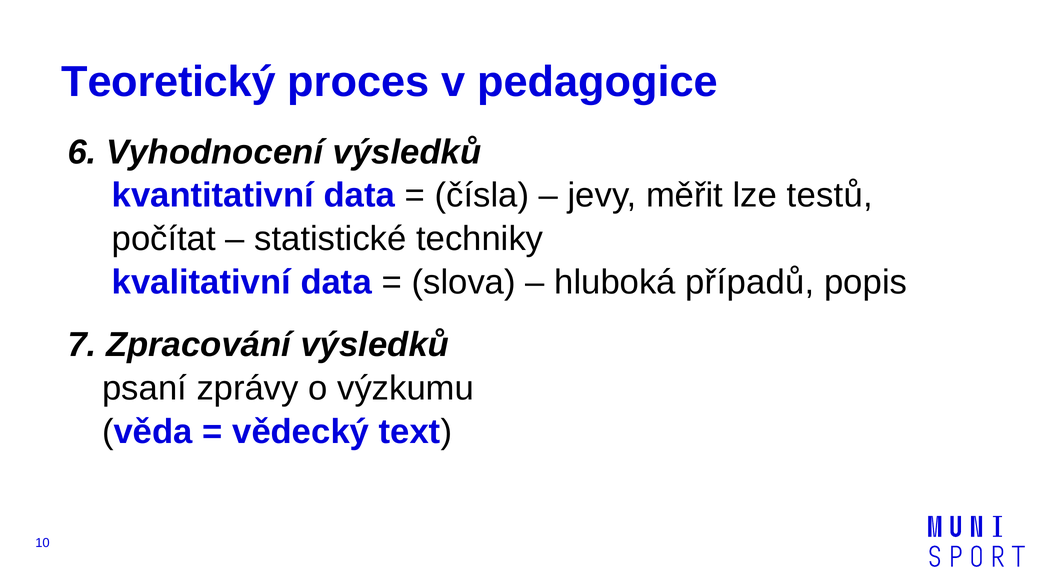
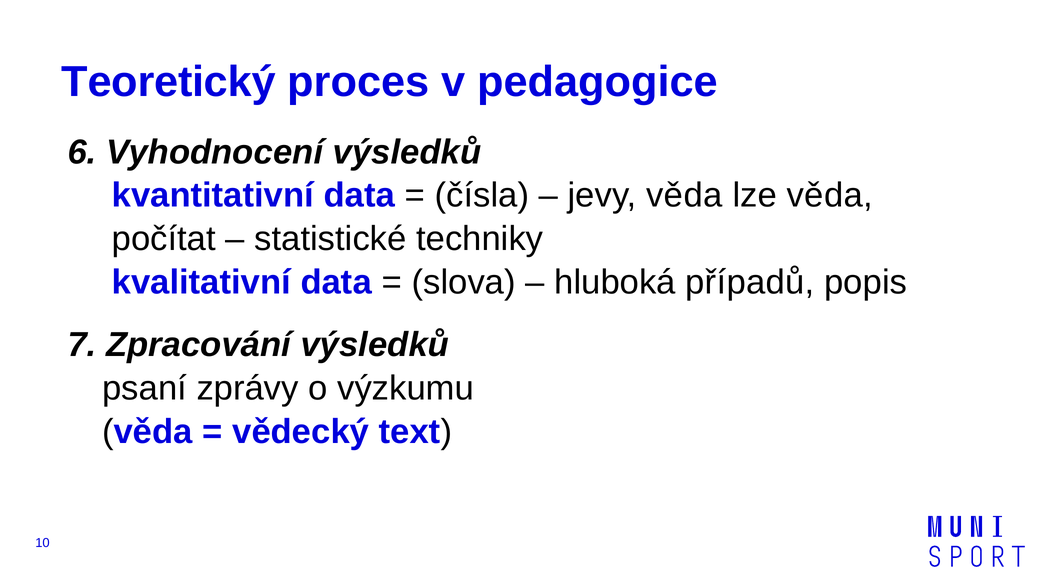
jevy měřit: měřit -> věda (684, 195)
lze testů: testů -> věda (830, 195)
